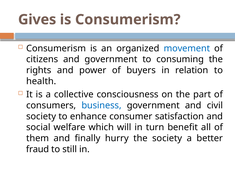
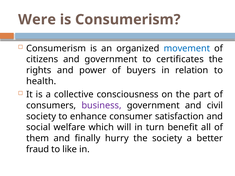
Gives: Gives -> Were (37, 20)
consuming: consuming -> certificates (180, 59)
business colour: blue -> purple (101, 106)
still: still -> like (70, 149)
